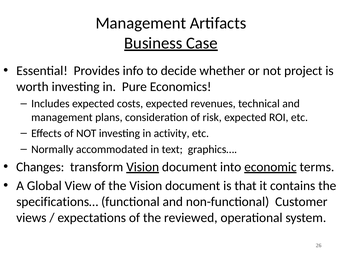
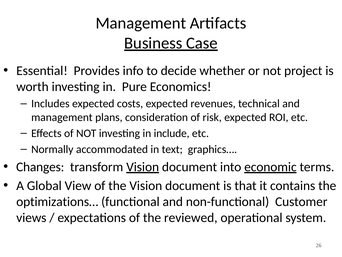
activity: activity -> include (172, 133)
specifications…: specifications… -> optimizations… (57, 201)
